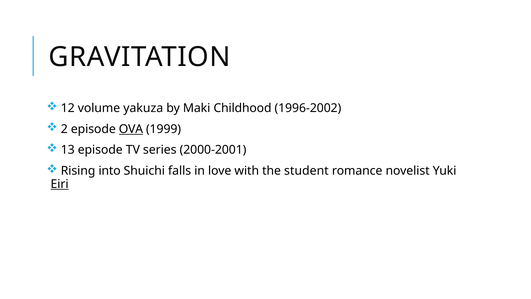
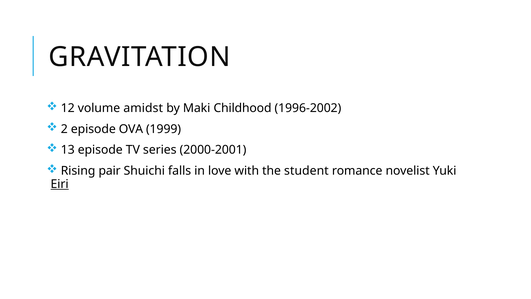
yakuza: yakuza -> amidst (143, 108)
OVA underline: present -> none (131, 129)
into: into -> pair (110, 171)
